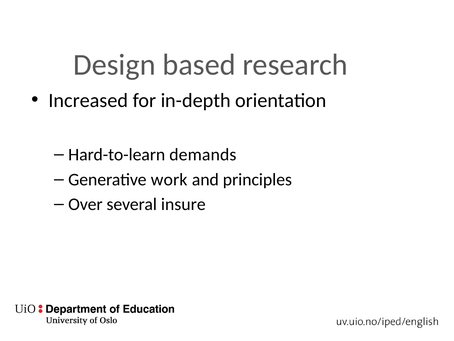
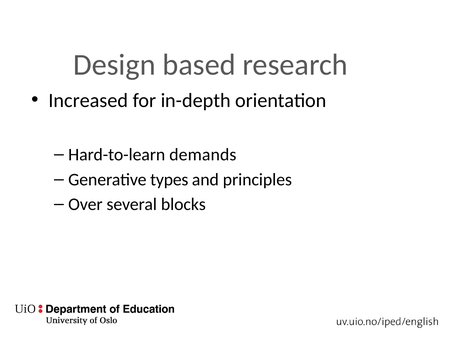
work: work -> types (169, 179)
insure: insure -> blocks (183, 204)
